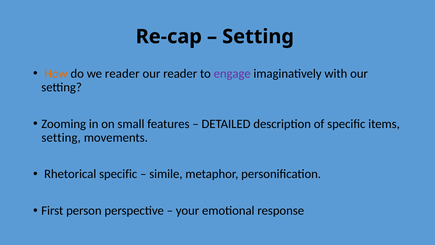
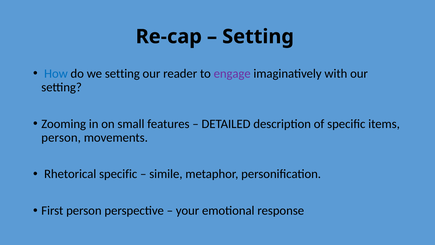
How colour: orange -> blue (56, 74)
we reader: reader -> setting (122, 74)
setting: setting -> person (61, 137)
